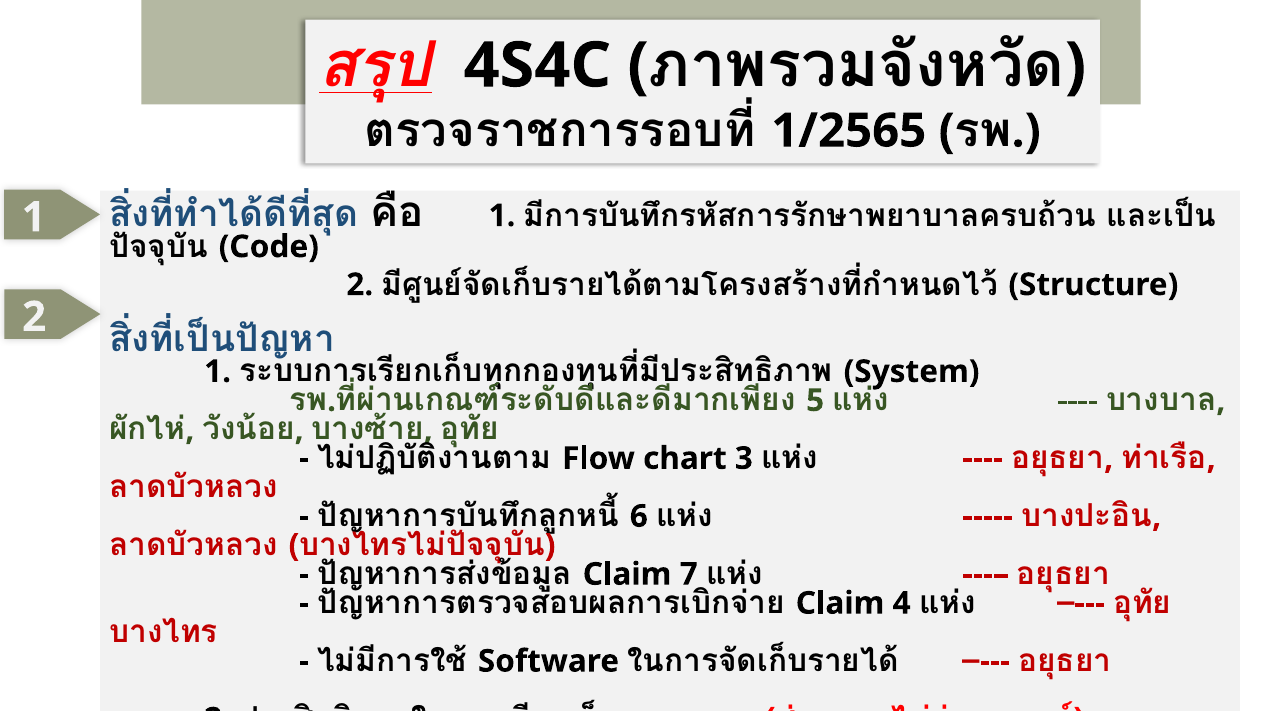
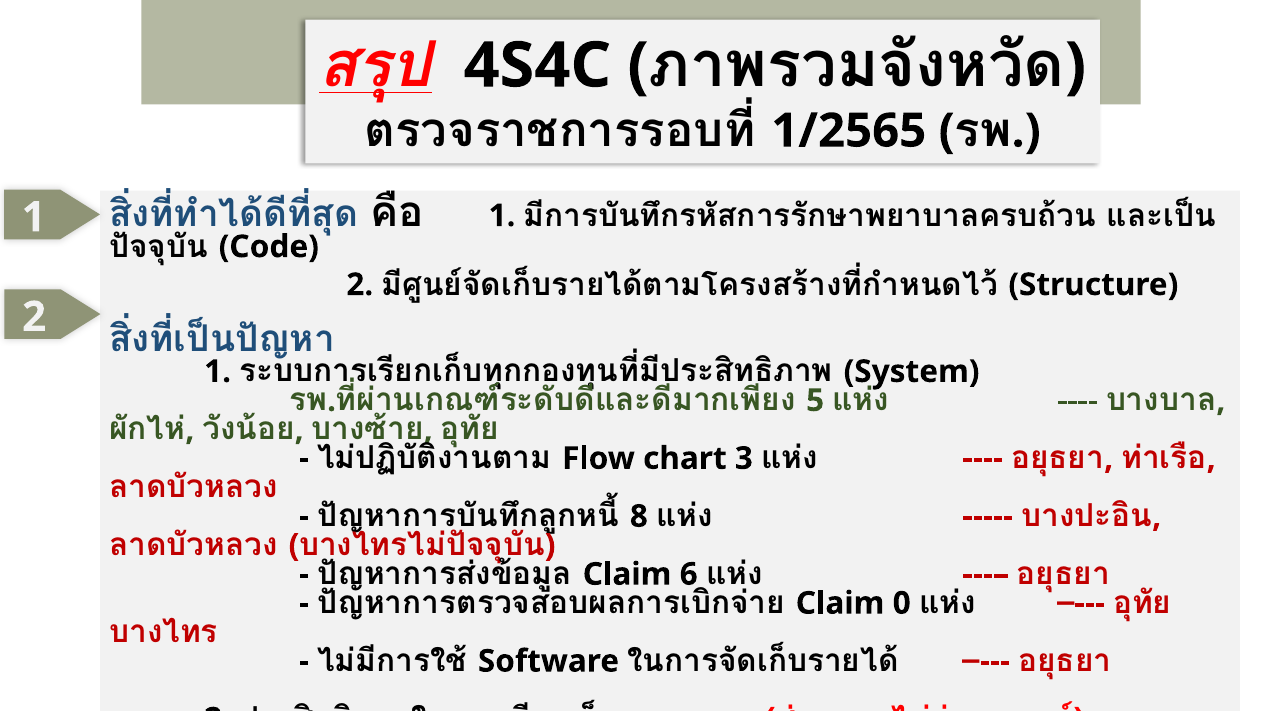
6: 6 -> 8 (639, 516)
7: 7 -> 6 (689, 574)
4: 4 -> 0 (902, 603)
